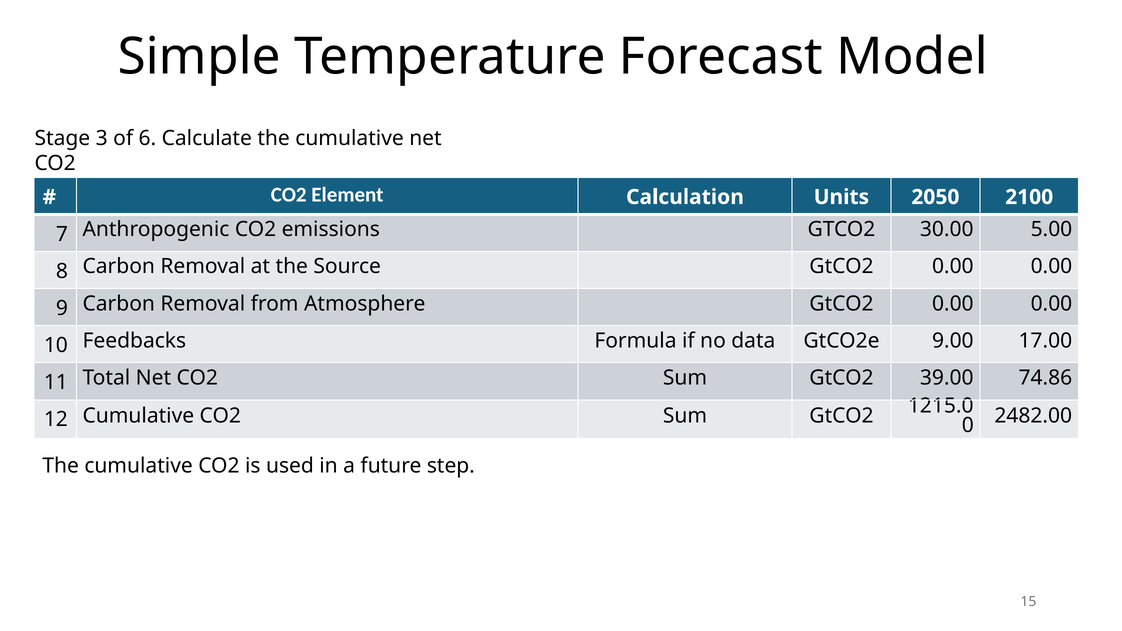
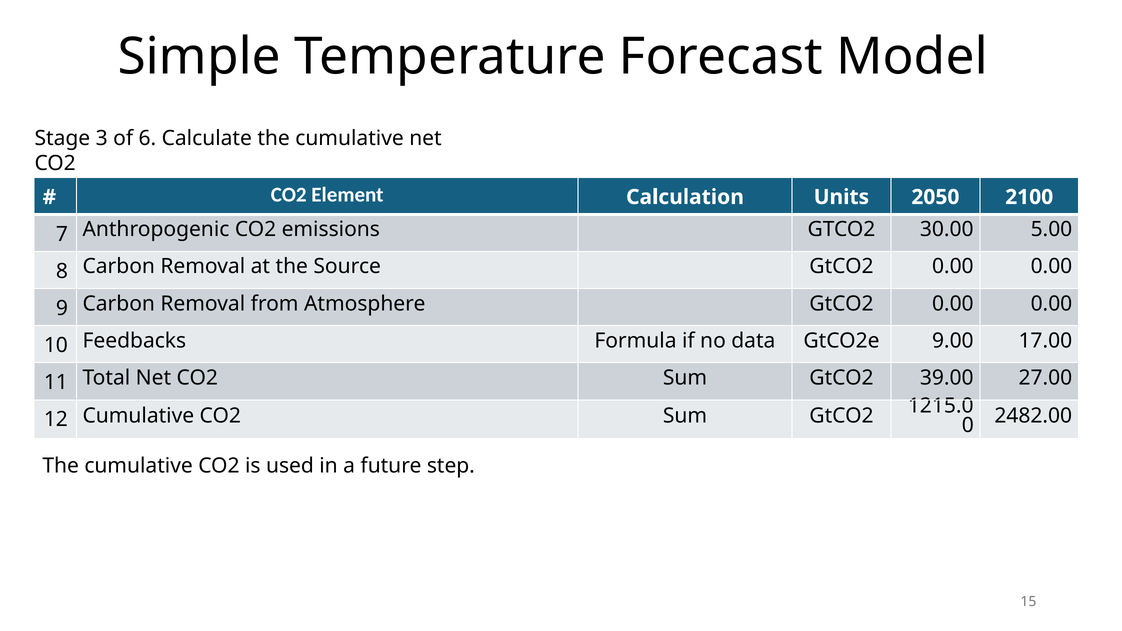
74.86: 74.86 -> 27.00 (1045, 378)
